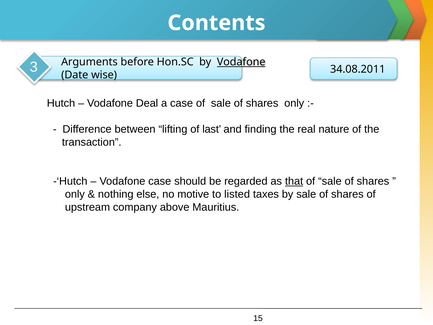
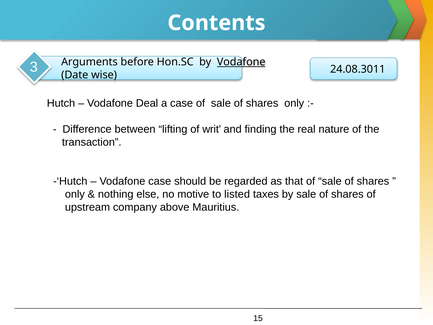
34.08.2011: 34.08.2011 -> 24.08.3011 (358, 69)
last: last -> writ (212, 129)
that underline: present -> none (294, 181)
